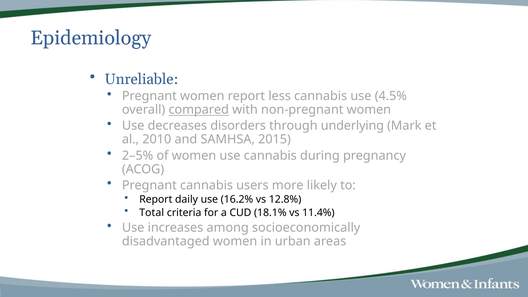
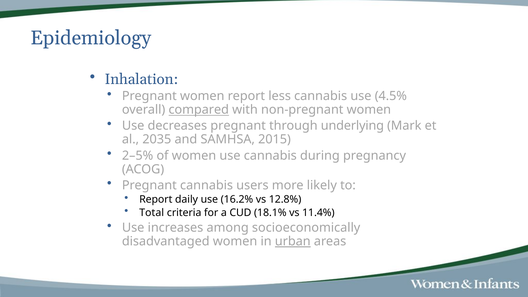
Unreliable: Unreliable -> Inhalation (141, 79)
decreases disorders: disorders -> pregnant (238, 126)
2010: 2010 -> 2035 (157, 139)
urban underline: none -> present (293, 241)
